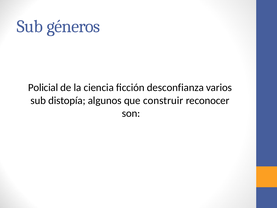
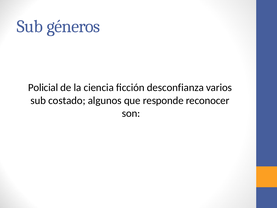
distopía: distopía -> costado (67, 100)
construir: construir -> responde (163, 100)
